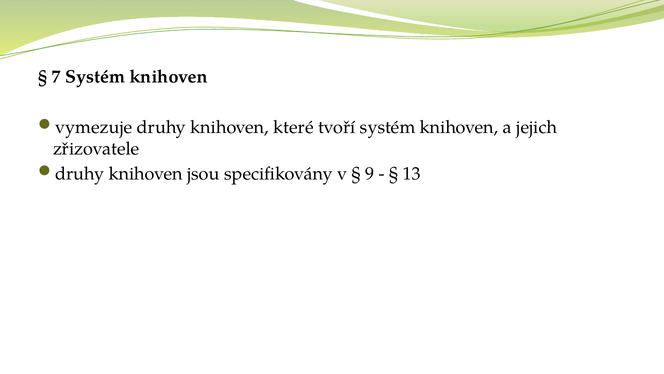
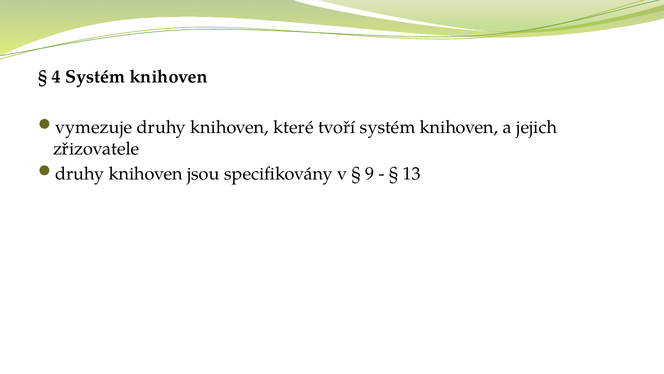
7: 7 -> 4 (56, 77)
